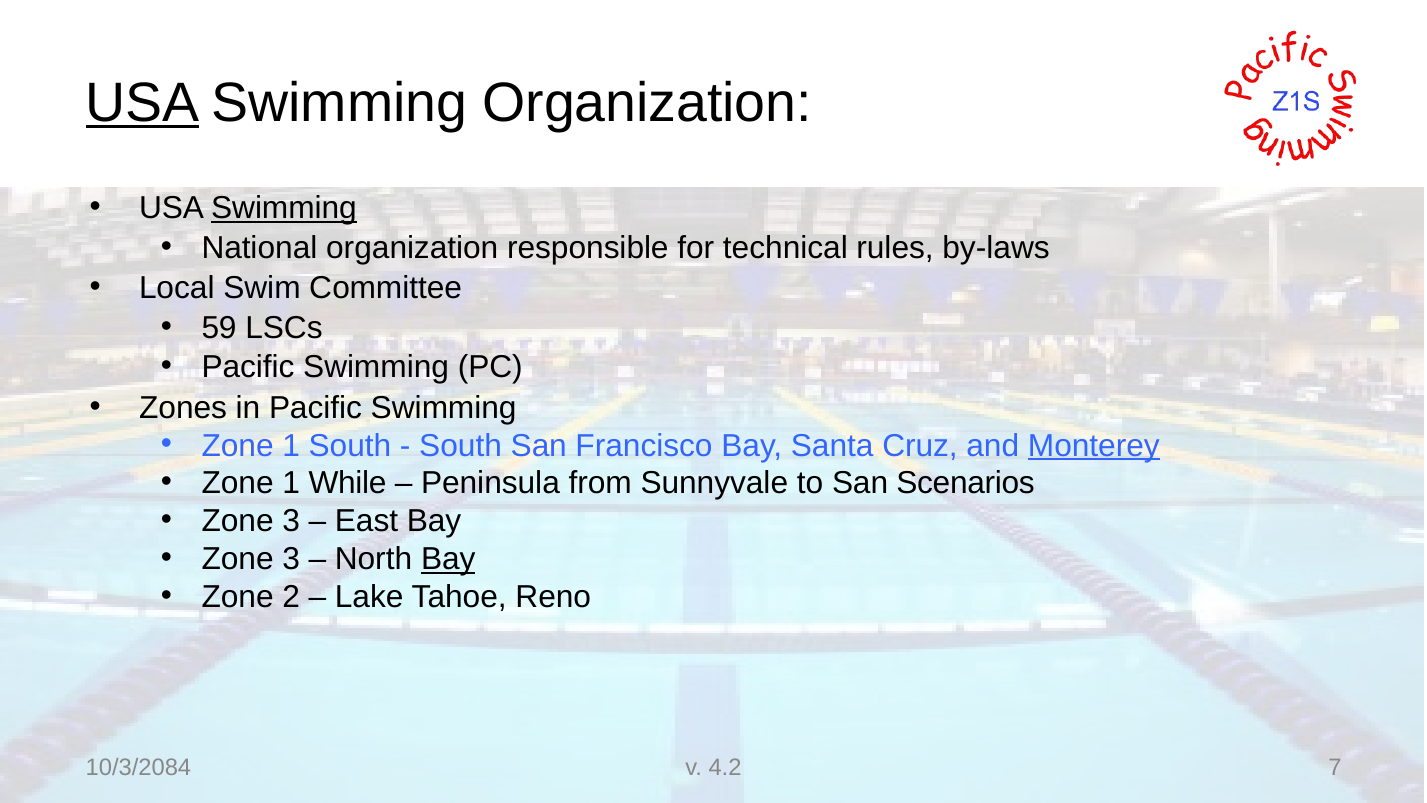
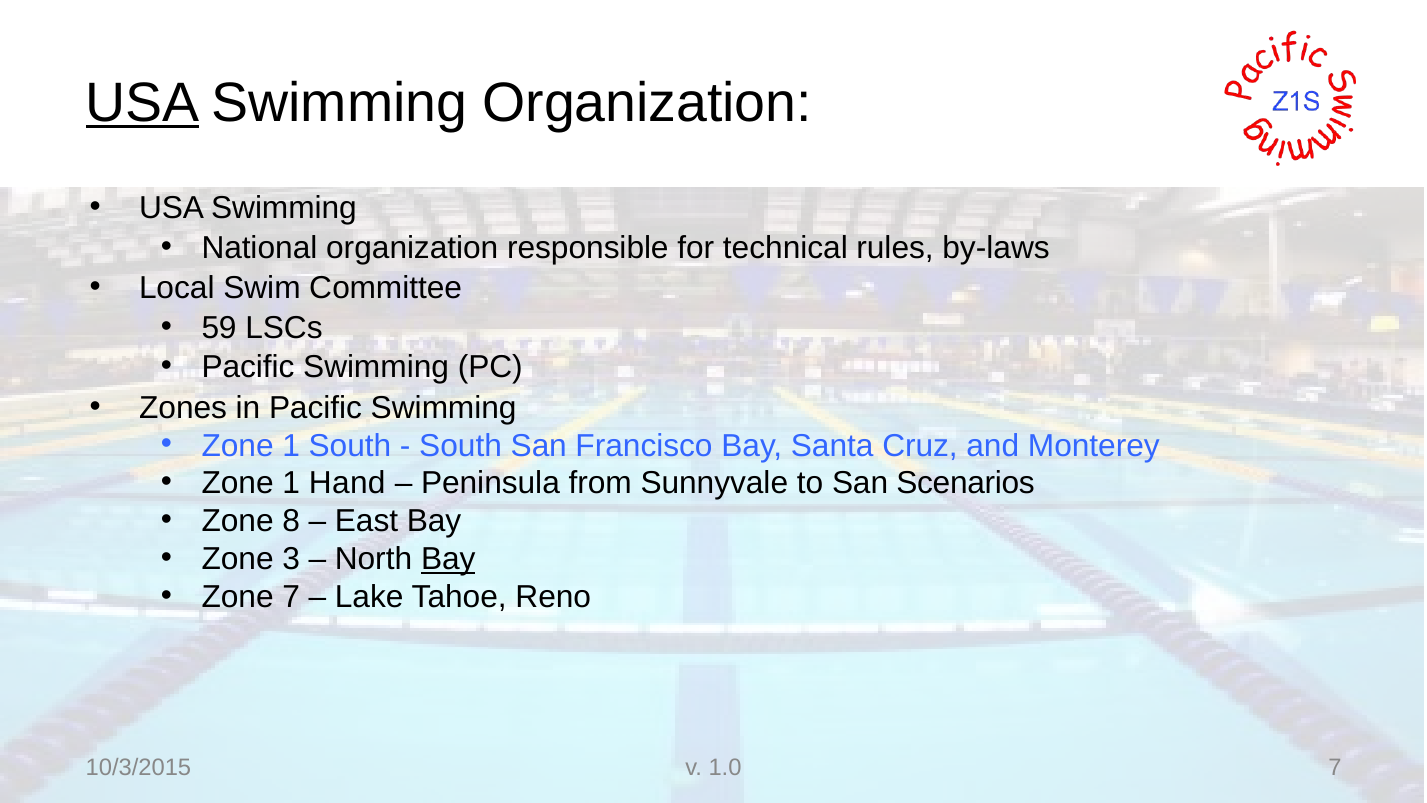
Swimming underline: present -> none (284, 208)
Monterey underline: present -> none (1094, 445)
While: While -> Hand (347, 483)
3: 3 -> 8 (291, 521)
Zone 2: 2 -> 7 (291, 597)
10/3/2084: 10/3/2084 -> 10/3/2015 (138, 767)
4.2: 4.2 -> 1.0 (725, 767)
